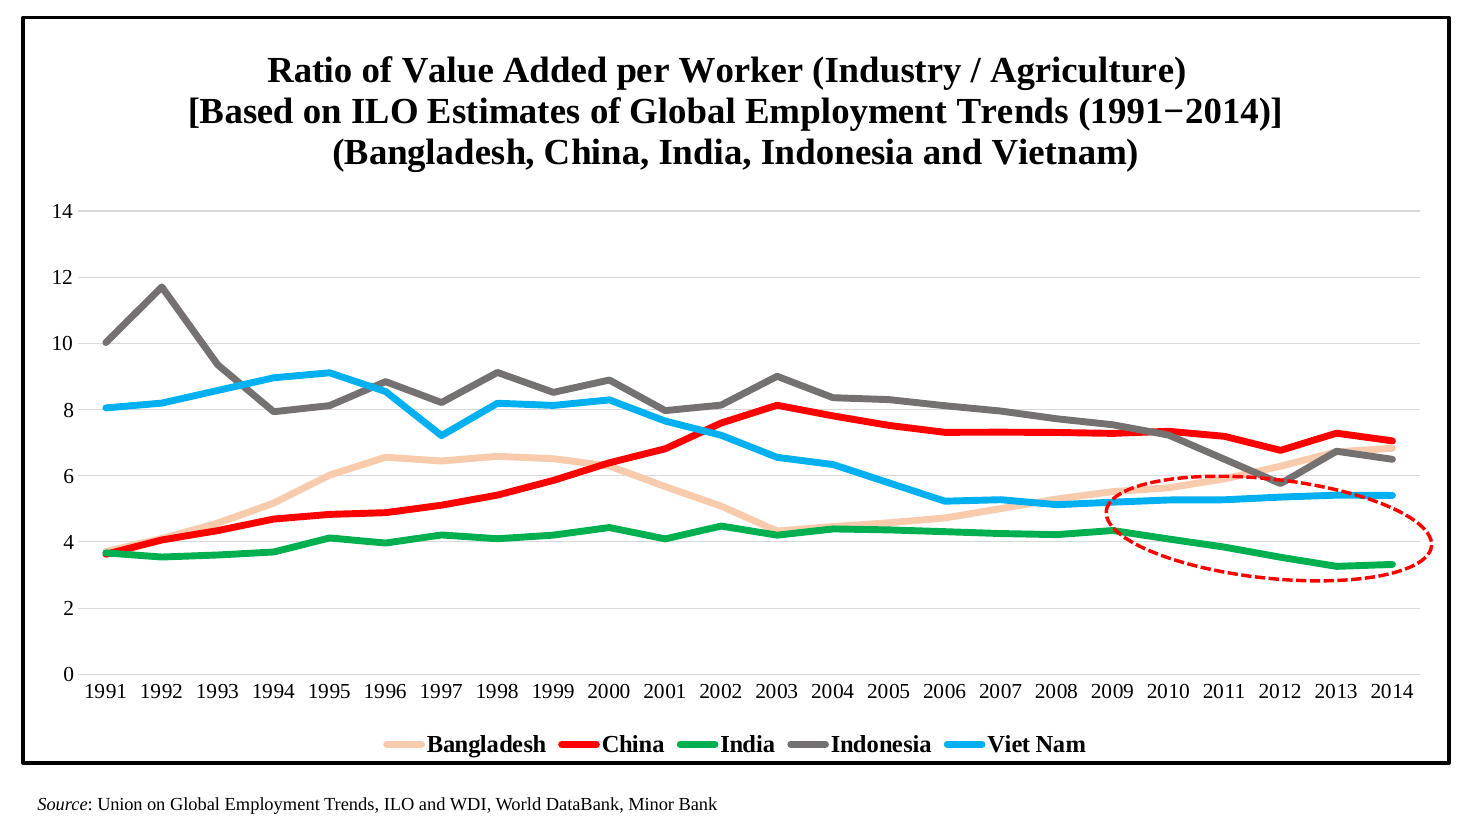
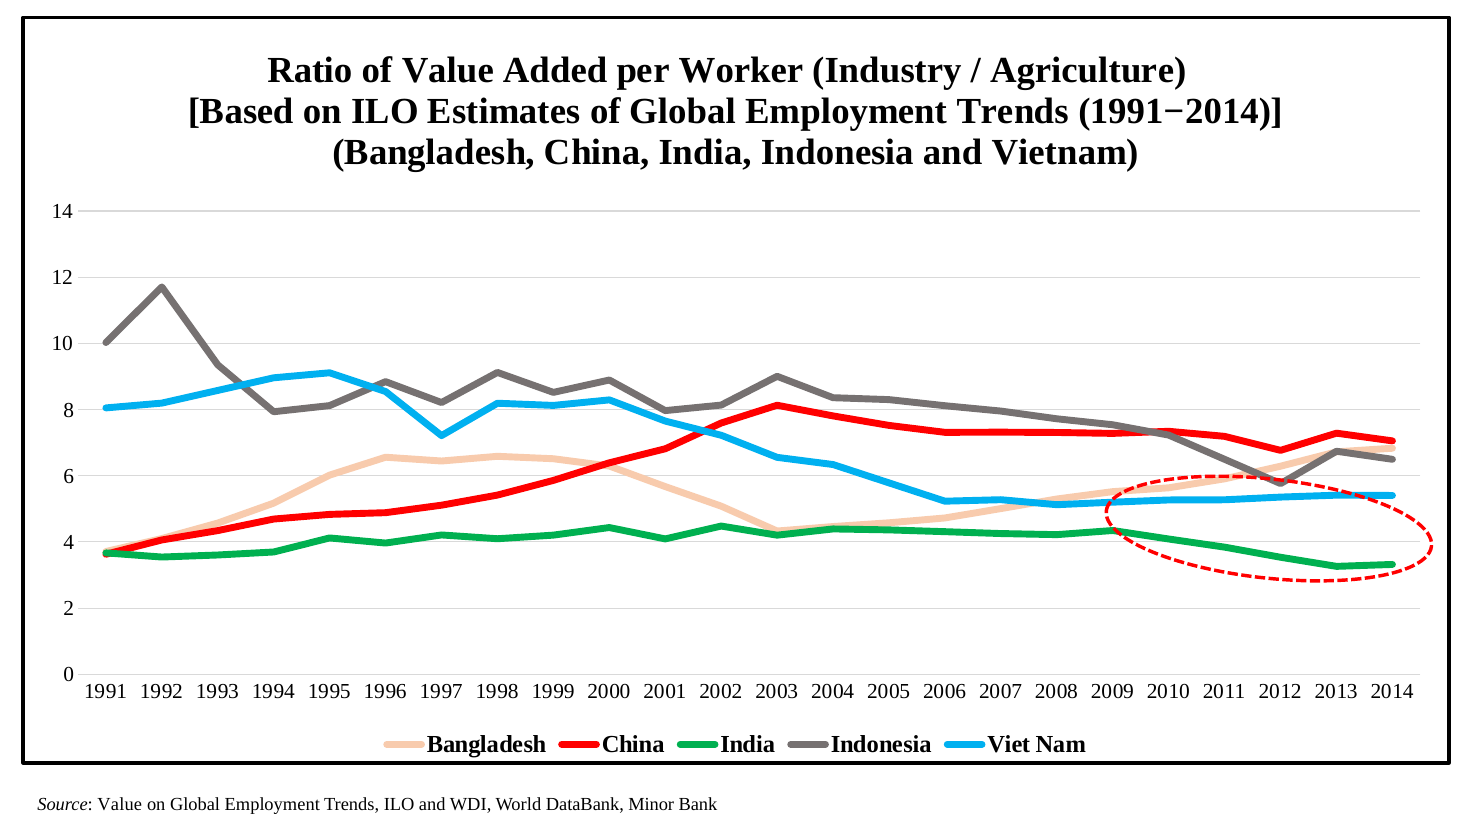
Source Union: Union -> Value (120, 804)
